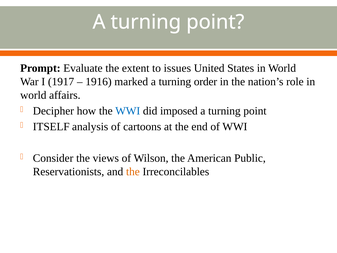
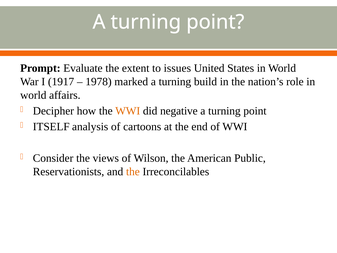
1916: 1916 -> 1978 (99, 82)
order: order -> build (205, 82)
WWI colour: blue -> orange (128, 111)
imposed: imposed -> negative (179, 111)
